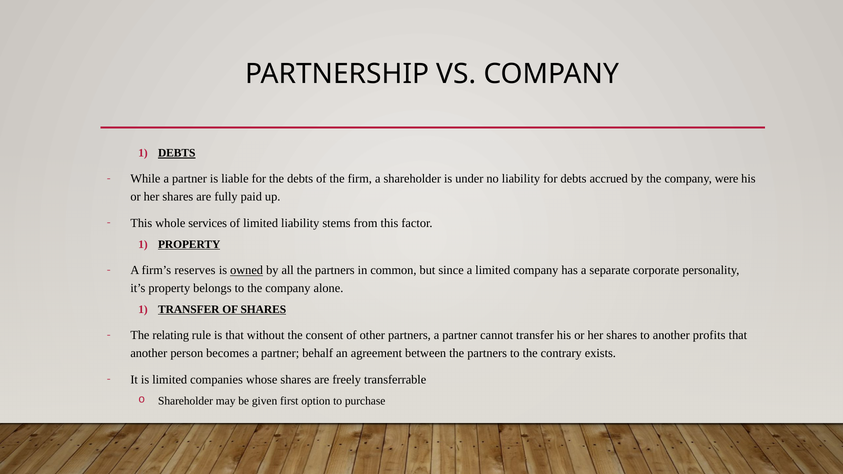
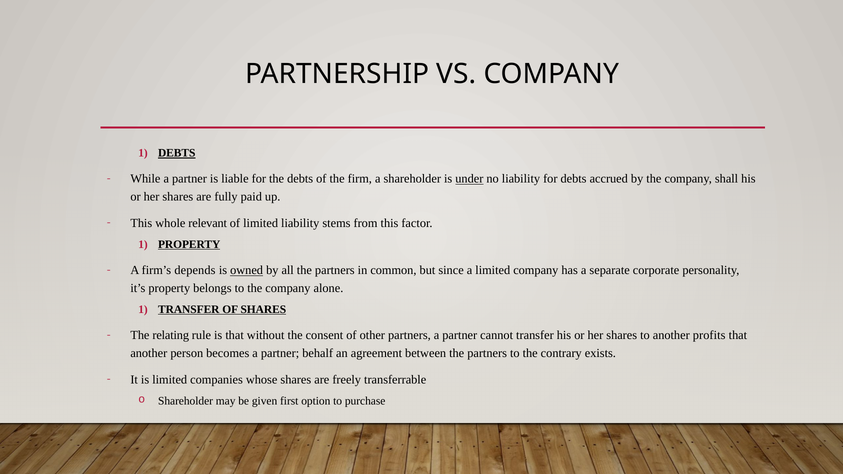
under underline: none -> present (469, 179)
were: were -> shall (727, 179)
services: services -> relevant (208, 223)
reserves: reserves -> depends (195, 270)
